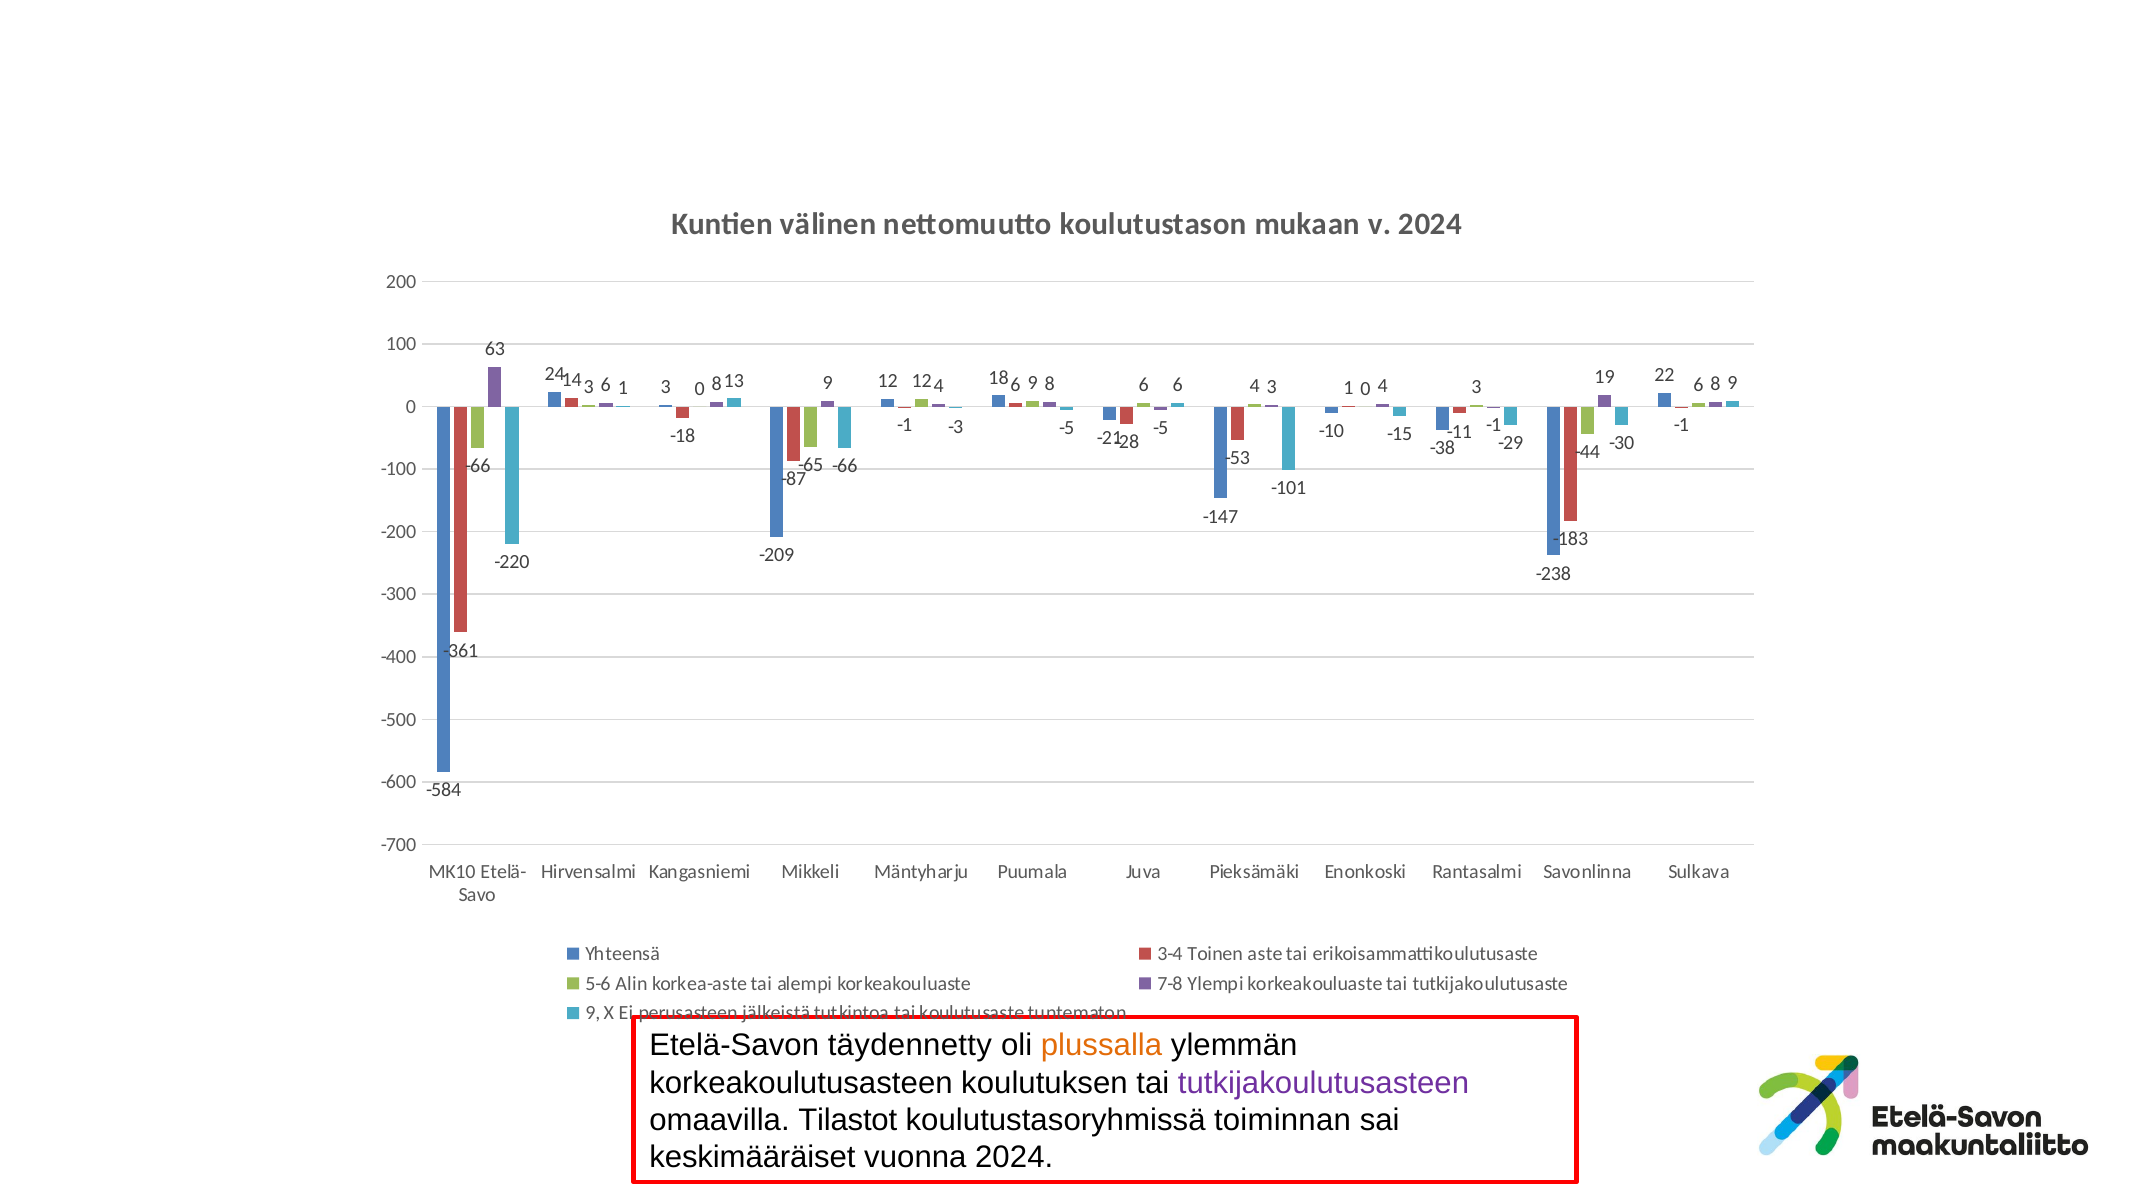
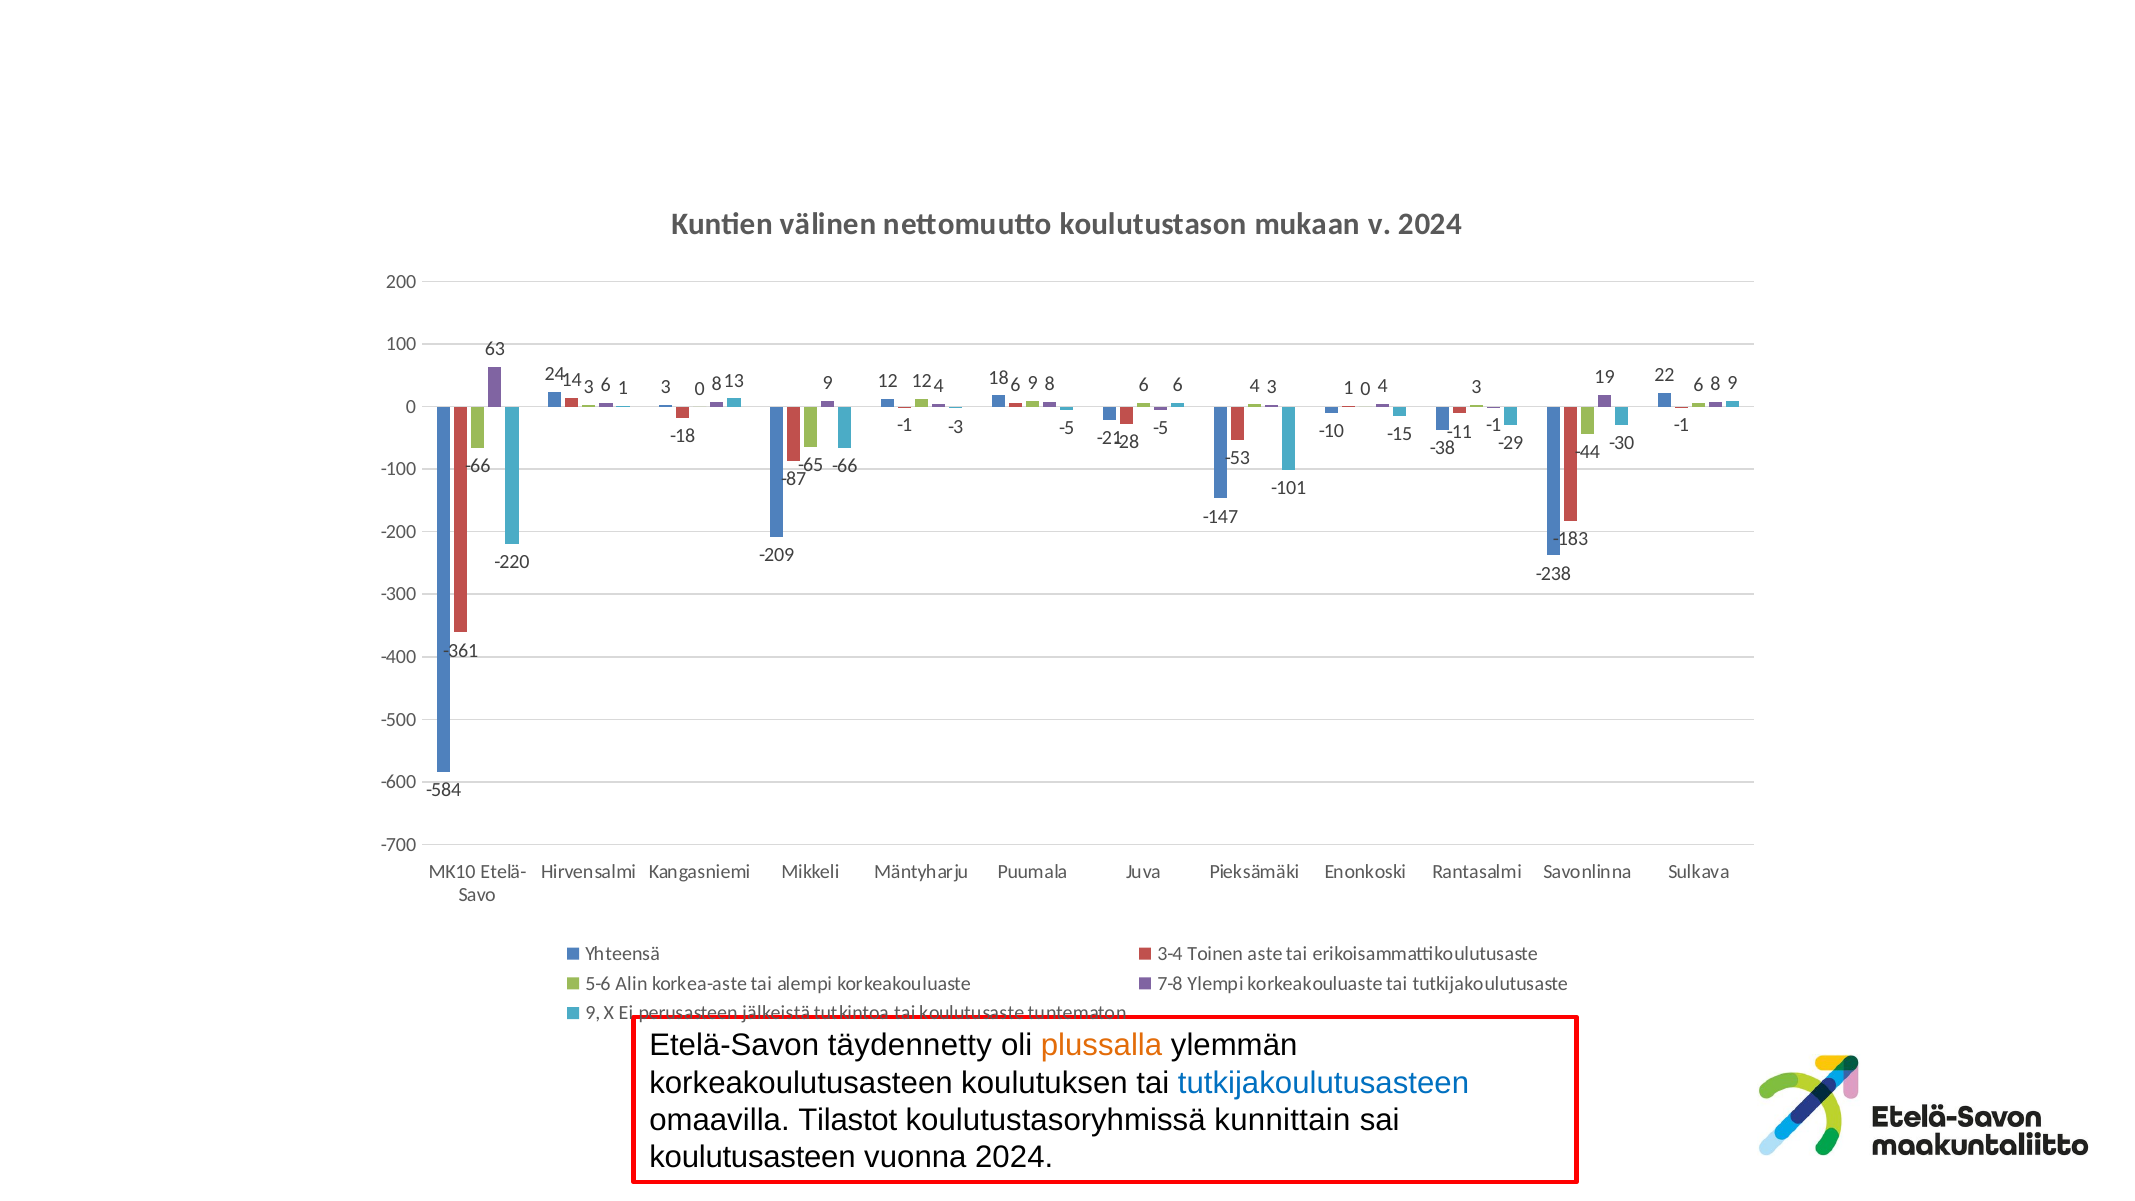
tutkijakoulutusasteen colour: purple -> blue (1323, 1083)
toiminnan: toiminnan -> kunnittain (1282, 1120)
keskimääräiset: keskimääräiset -> koulutusasteen (752, 1158)
